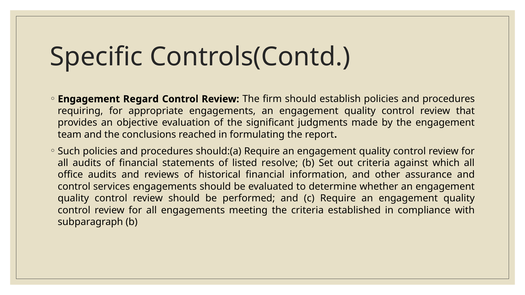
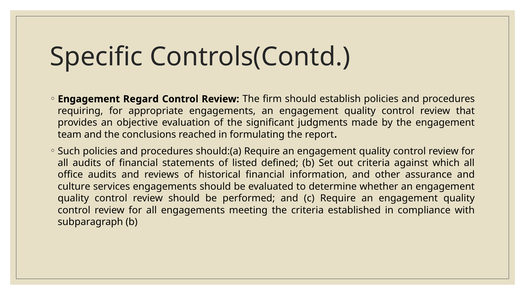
resolve: resolve -> defined (280, 163)
control: control -> culture (74, 187)
